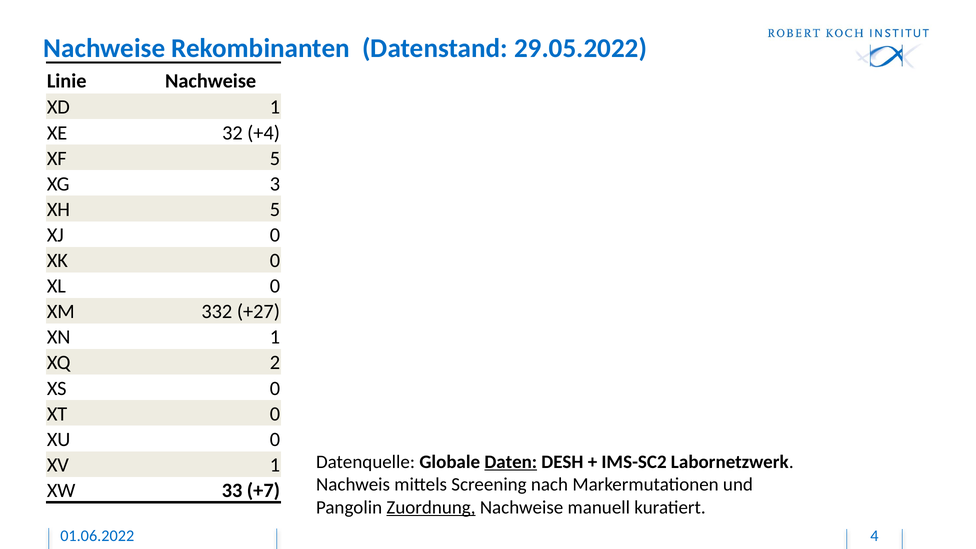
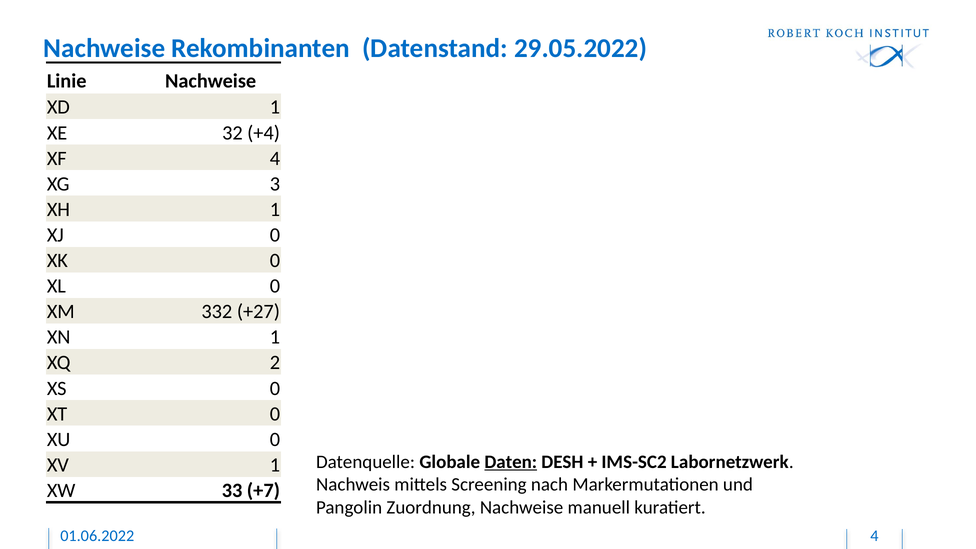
XF 5: 5 -> 4 (275, 158)
XH 5: 5 -> 1 (275, 209)
Zuordnung underline: present -> none (431, 507)
